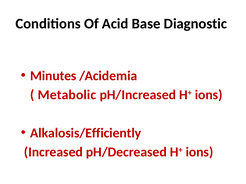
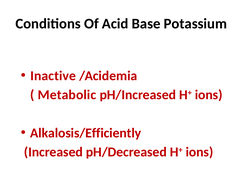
Diagnostic: Diagnostic -> Potassium (195, 24)
Minutes: Minutes -> Inactive (53, 76)
